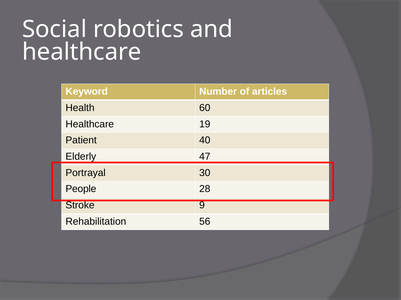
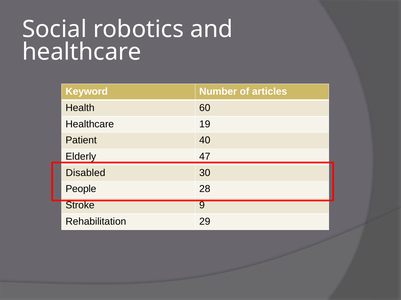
Portrayal: Portrayal -> Disabled (86, 173)
56: 56 -> 29 (205, 222)
